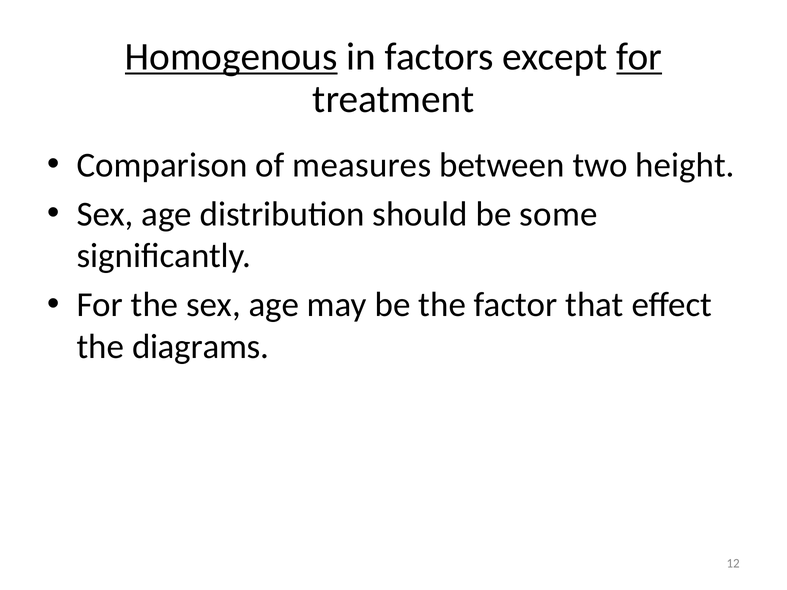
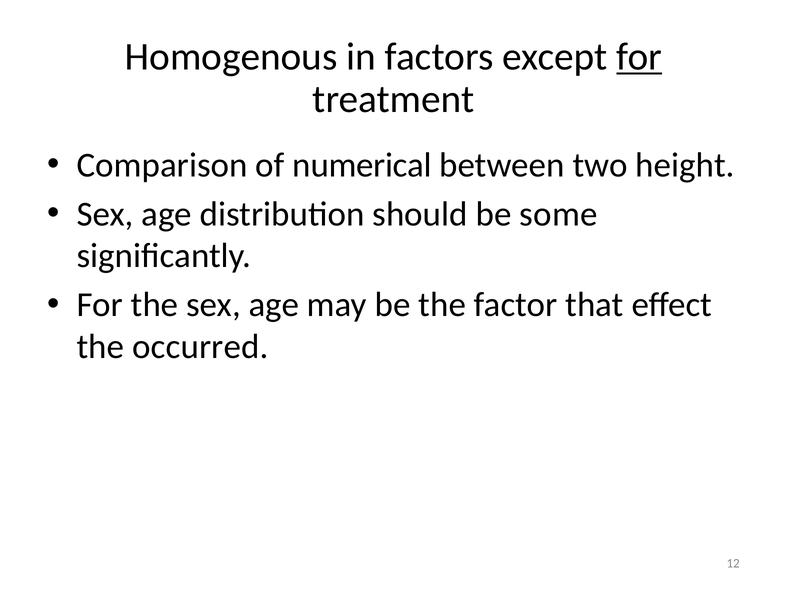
Homogenous underline: present -> none (231, 57)
measures: measures -> numerical (362, 165)
diagrams: diagrams -> occurred (200, 347)
